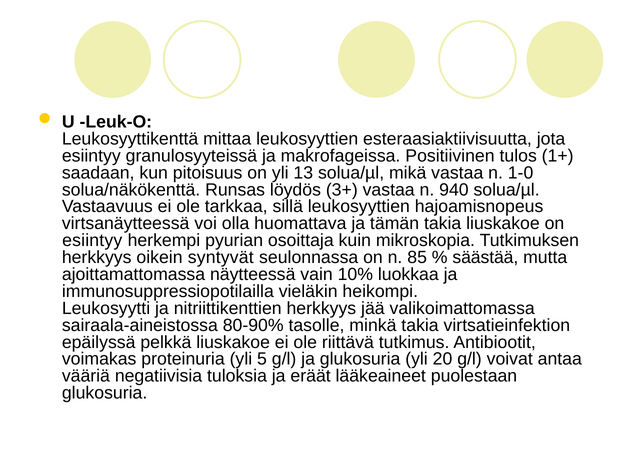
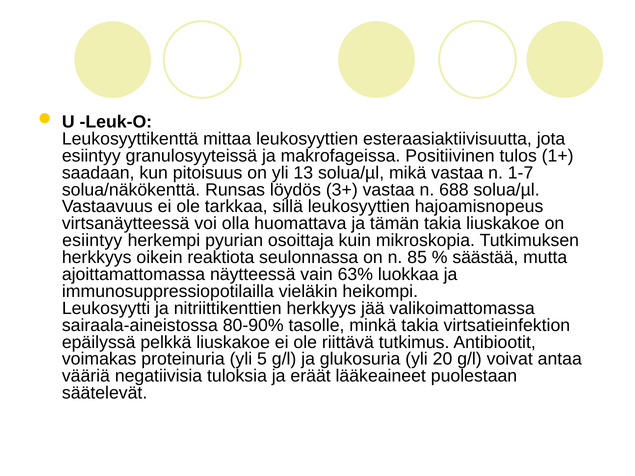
1-0: 1-0 -> 1-7 (521, 173)
940: 940 -> 688 (454, 190)
syntyvät: syntyvät -> reaktiota (221, 258)
10%: 10% -> 63% (355, 275)
glukosuria: glukosuria -> säätelevät (105, 393)
